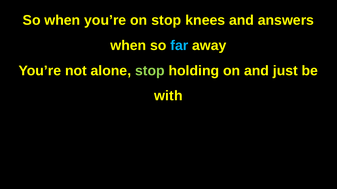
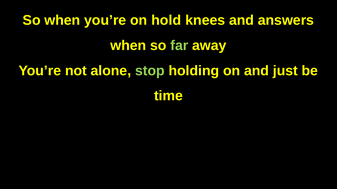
on stop: stop -> hold (166, 20)
far colour: light blue -> light green (179, 46)
with: with -> time (168, 96)
